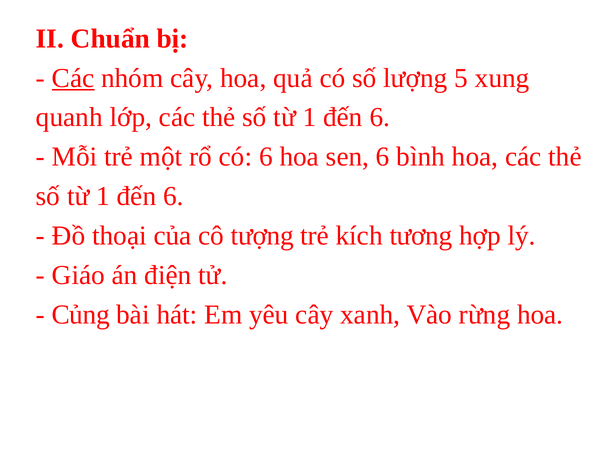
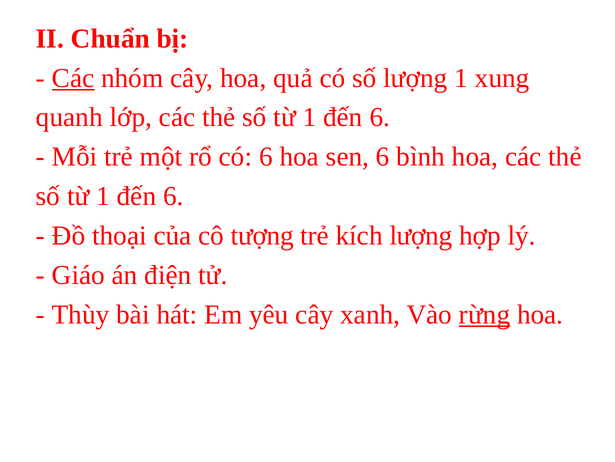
lượng 5: 5 -> 1 (461, 78)
kích tương: tương -> lượng (421, 235)
Củng: Củng -> Thùy (81, 314)
rừng underline: none -> present (485, 314)
